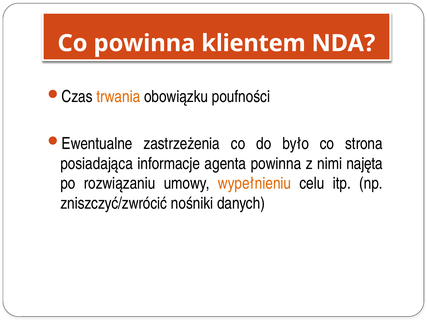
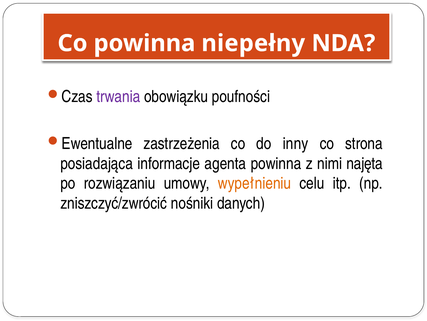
klientem: klientem -> niepełny (253, 43)
trwania colour: orange -> purple (118, 97)
było: było -> inny (296, 143)
